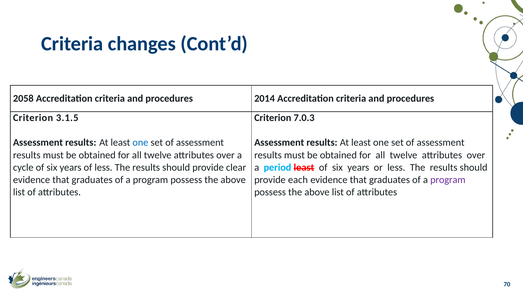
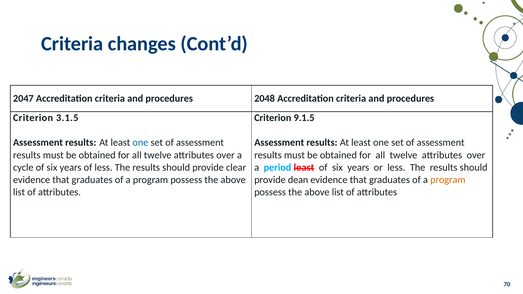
2058: 2058 -> 2047 (23, 99)
2014: 2014 -> 2048 (265, 99)
7.0.3: 7.0.3 -> 9.1.5 (304, 118)
each: each -> dean (298, 180)
program colour: purple -> orange (448, 180)
